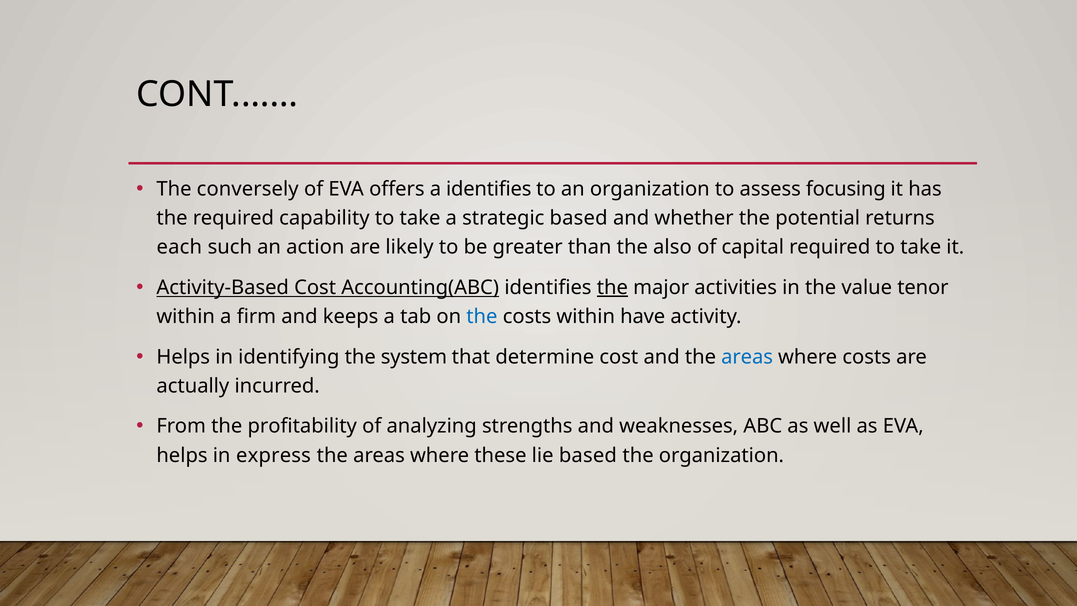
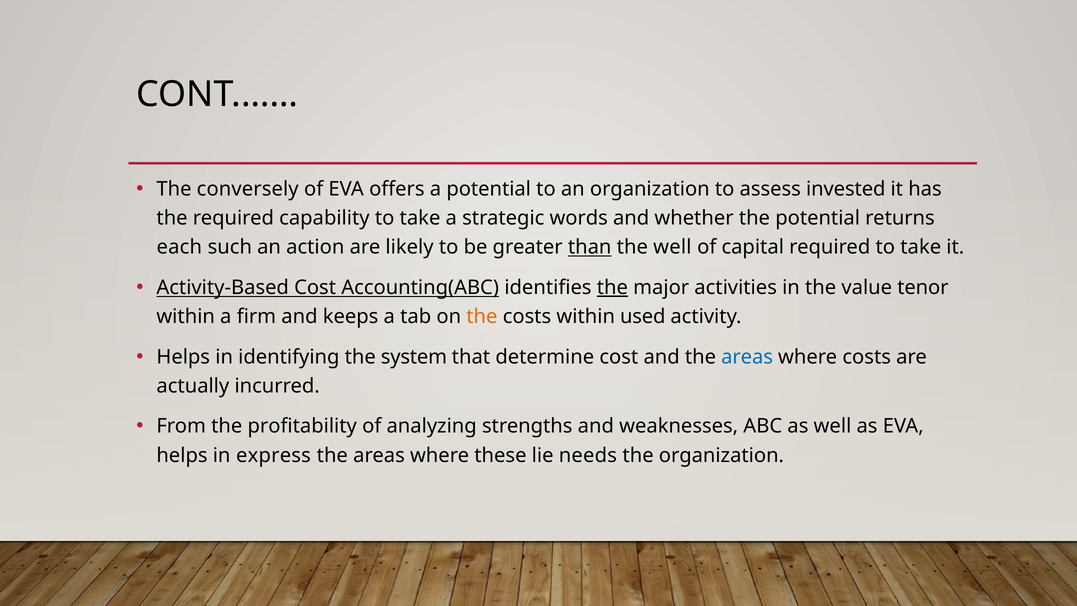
a identifies: identifies -> potential (489, 189)
focusing: focusing -> invested (846, 189)
strategic based: based -> words (579, 218)
than underline: none -> present (590, 247)
the also: also -> well (672, 247)
the colour: blue -> orange (482, 317)
have: have -> used (643, 317)
lie based: based -> needs (588, 455)
